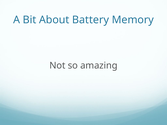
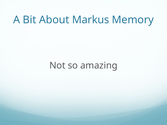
Battery: Battery -> Markus (91, 20)
